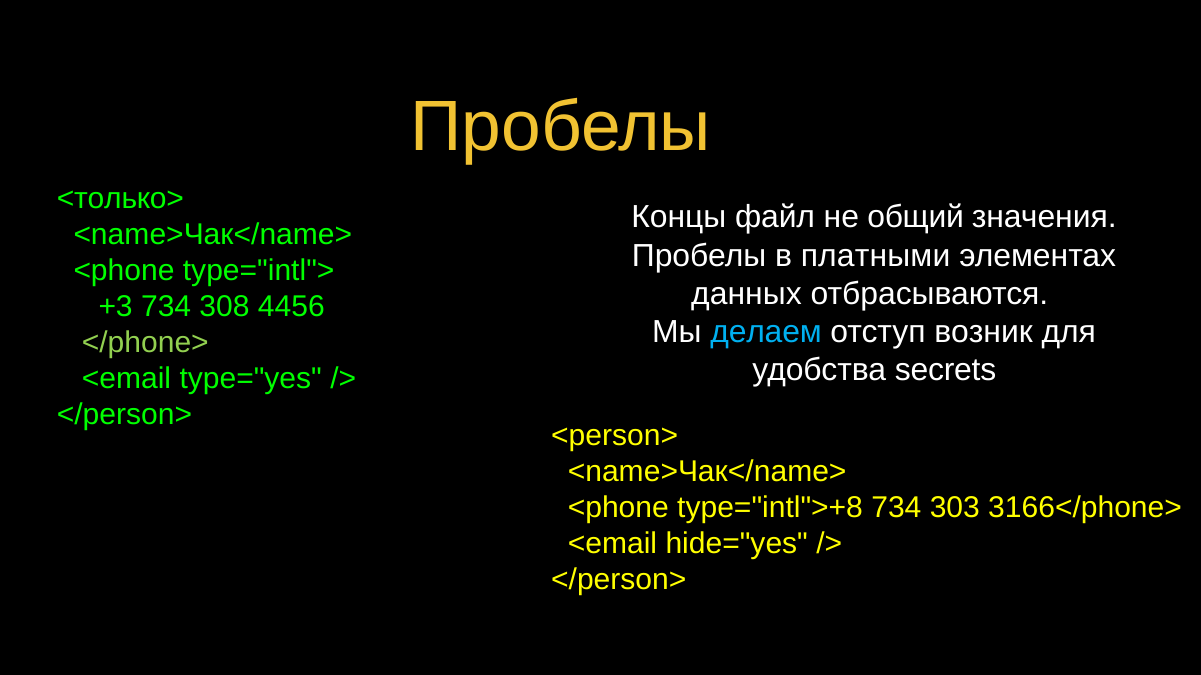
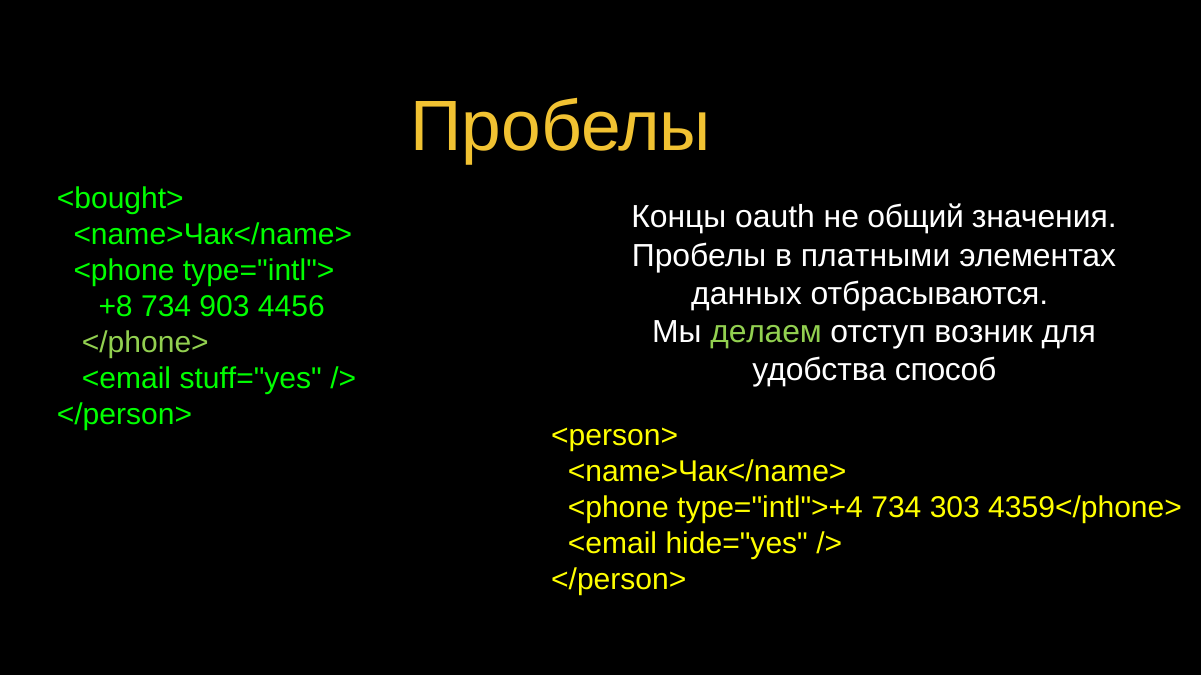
<только>: <только> -> <bought> (120, 198)
файл: файл -> oauth (775, 217)
+3: +3 -> +8 (116, 307)
308: 308 -> 903 (225, 307)
делаем colour: light blue -> light green (766, 332)
secrets: secrets -> способ (946, 371)
type="yes: type="yes -> stuff="yes (251, 379)
type="intl">+8: type="intl">+8 -> type="intl">+4 (770, 508)
3166</phone>: 3166</phone> -> 4359</phone> (1085, 508)
